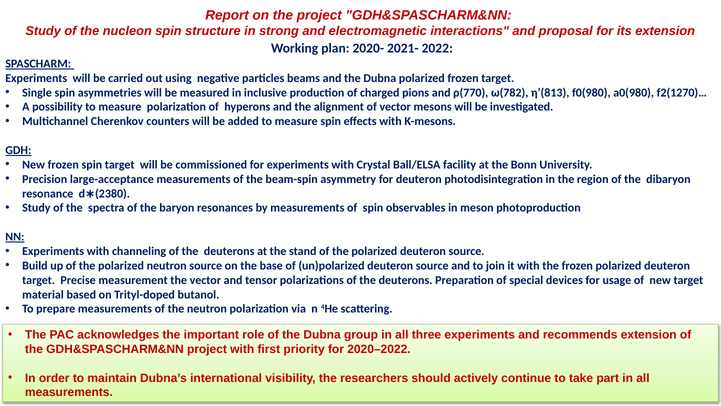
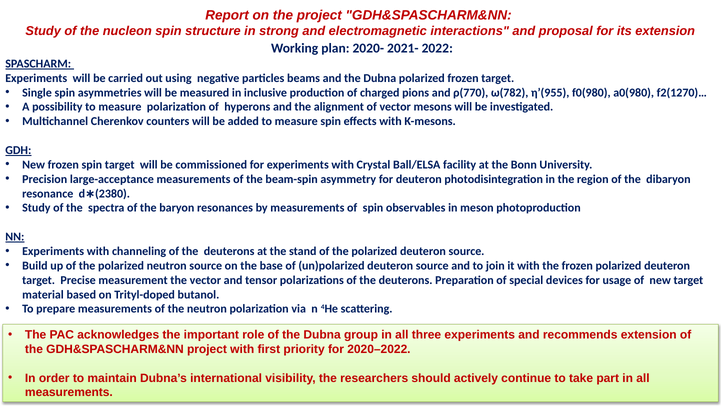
η’(813: η’(813 -> η’(955 (550, 92)
